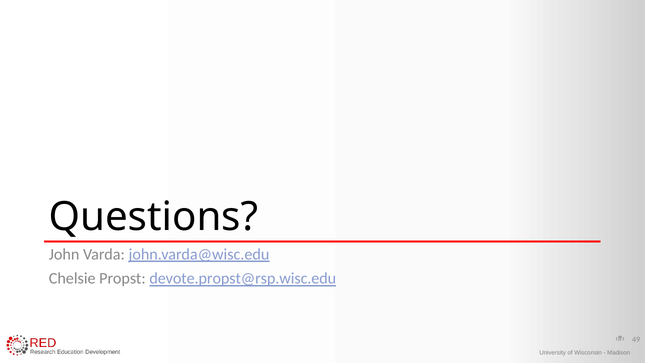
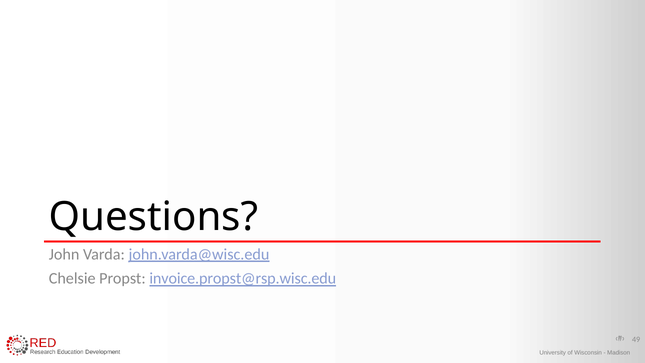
devote.propst@rsp.wisc.edu: devote.propst@rsp.wisc.edu -> invoice.propst@rsp.wisc.edu (243, 279)
